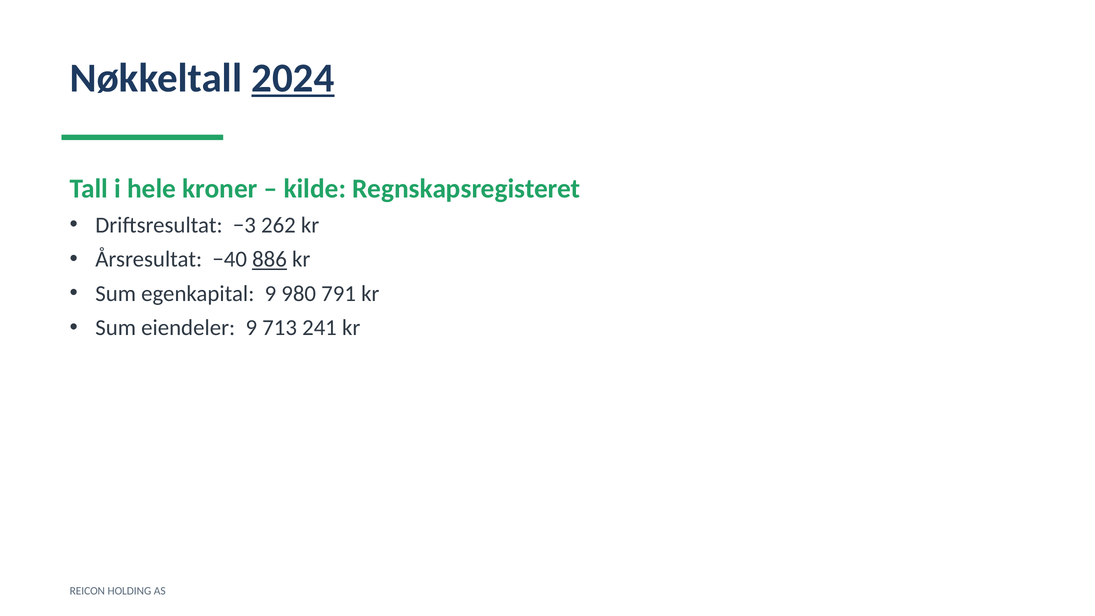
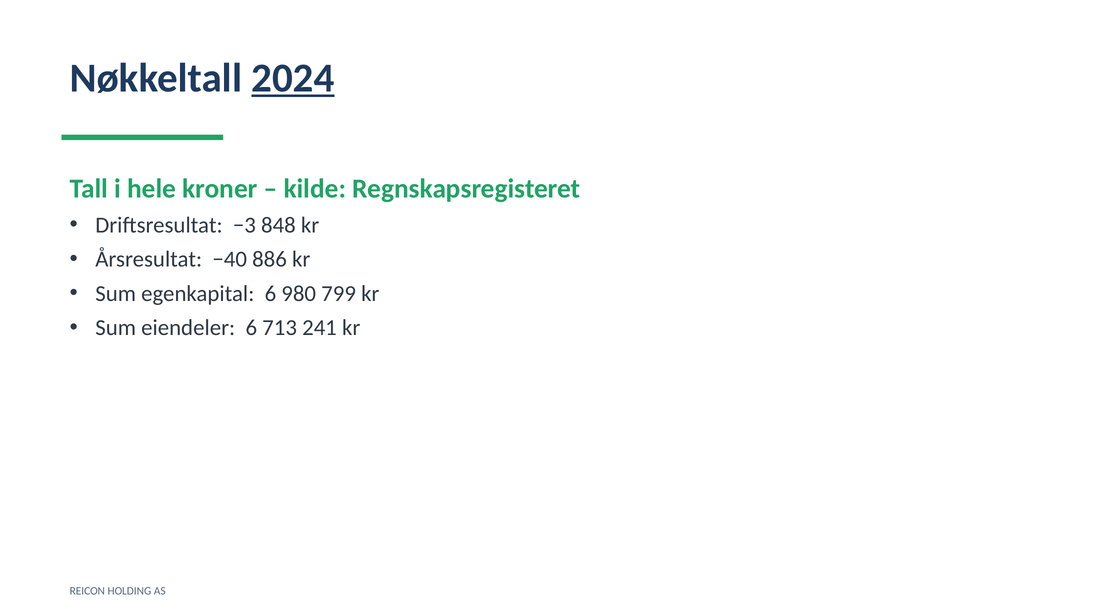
262: 262 -> 848 (278, 225)
886 underline: present -> none (269, 259)
egenkapital 9: 9 -> 6 (270, 294)
791: 791 -> 799 (339, 294)
eiendeler 9: 9 -> 6 (251, 328)
